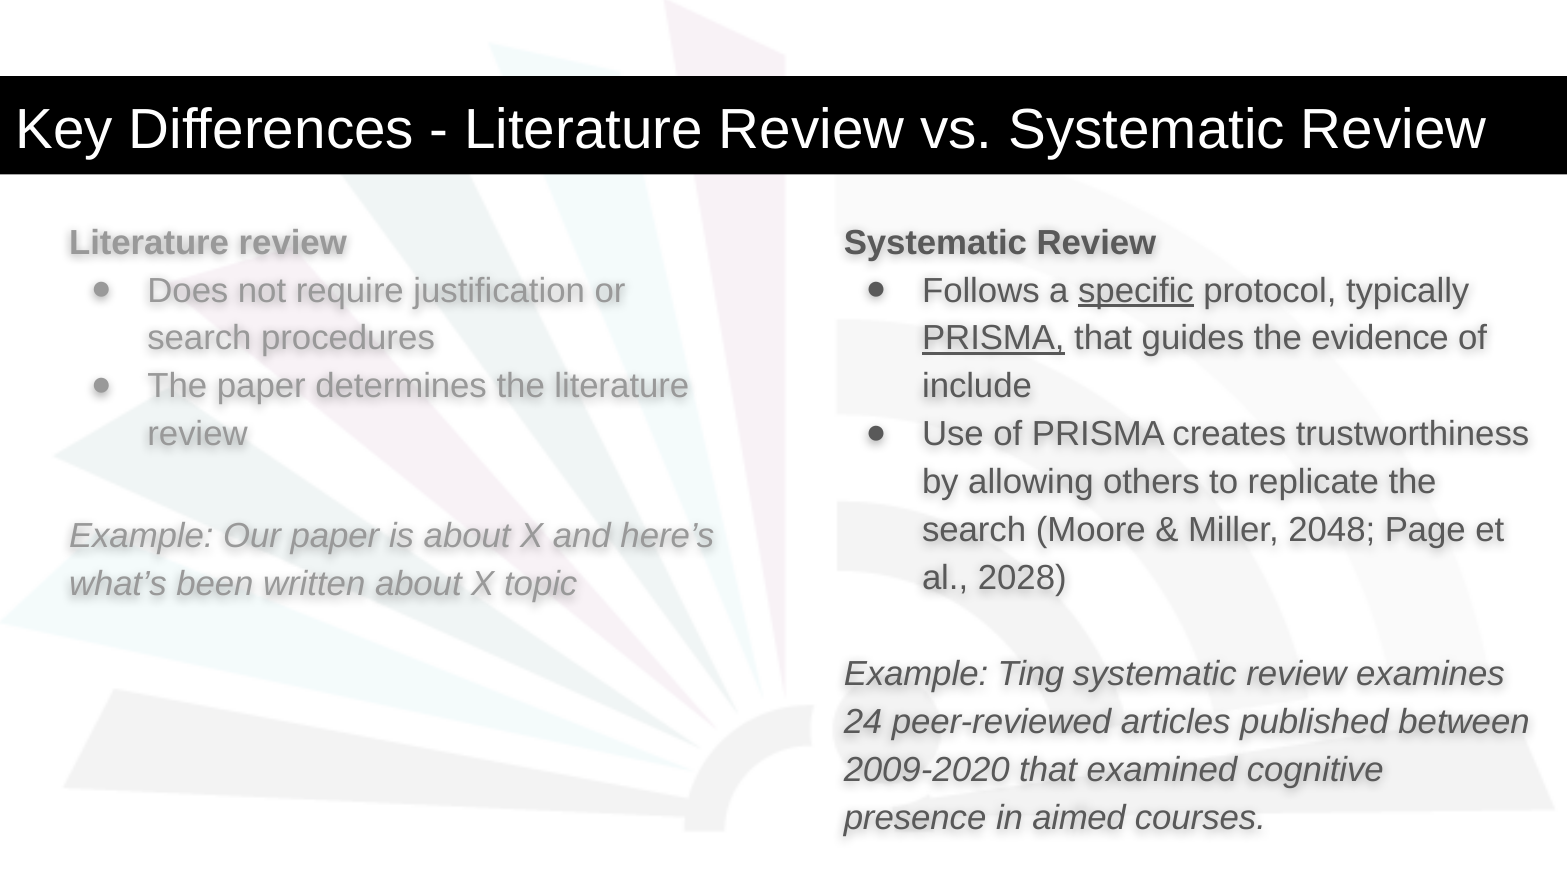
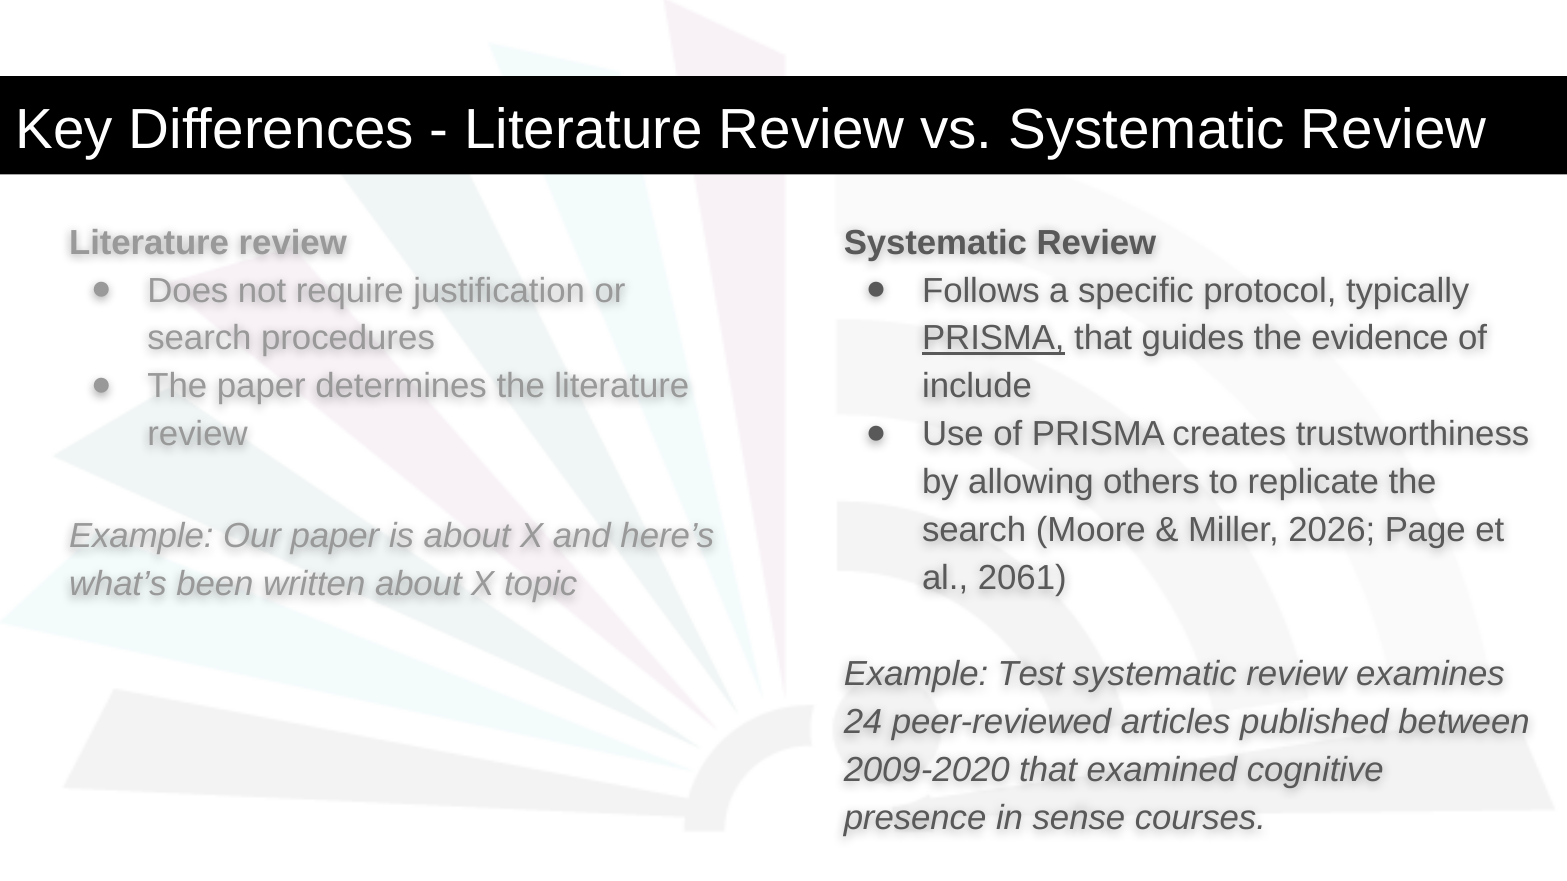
specific underline: present -> none (1136, 291)
2048: 2048 -> 2026 (1332, 531)
2028: 2028 -> 2061 (1022, 579)
Ting: Ting -> Test (1031, 675)
aimed: aimed -> sense (1079, 819)
